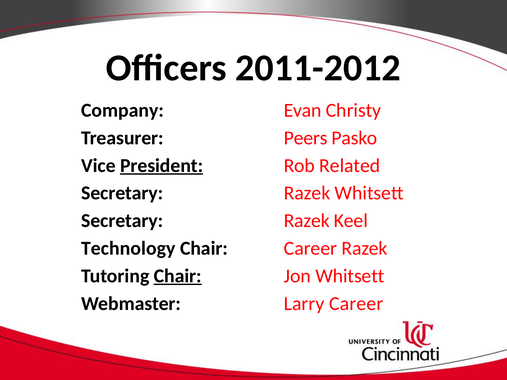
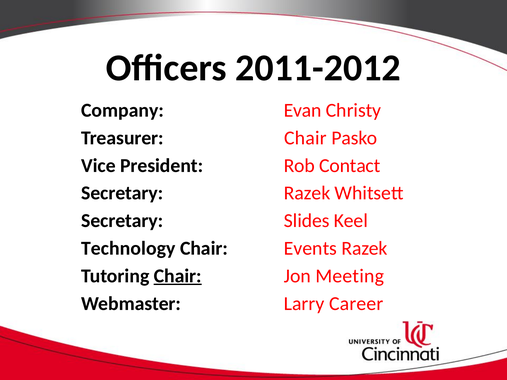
Treasurer Peers: Peers -> Chair (305, 138)
President underline: present -> none (162, 166)
Related: Related -> Contact (350, 166)
Razek: Razek -> Slides (307, 221)
Chair Career: Career -> Events (310, 248)
Jon Whitsett: Whitsett -> Meeting (350, 276)
